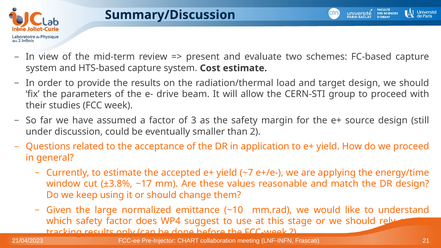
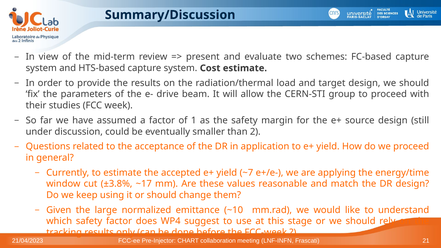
3: 3 -> 1 (194, 120)
